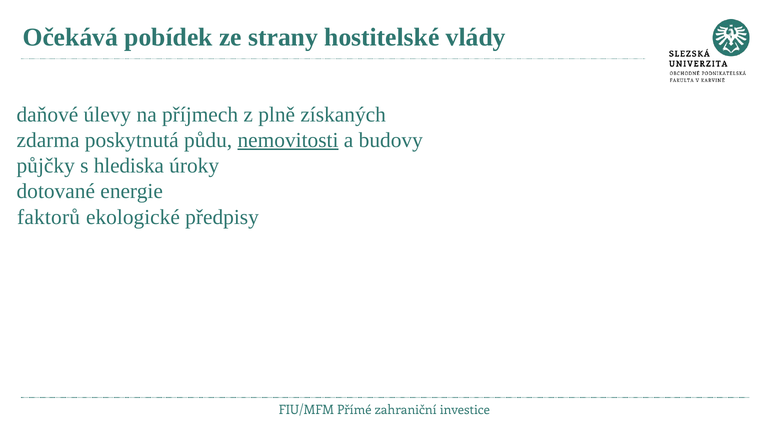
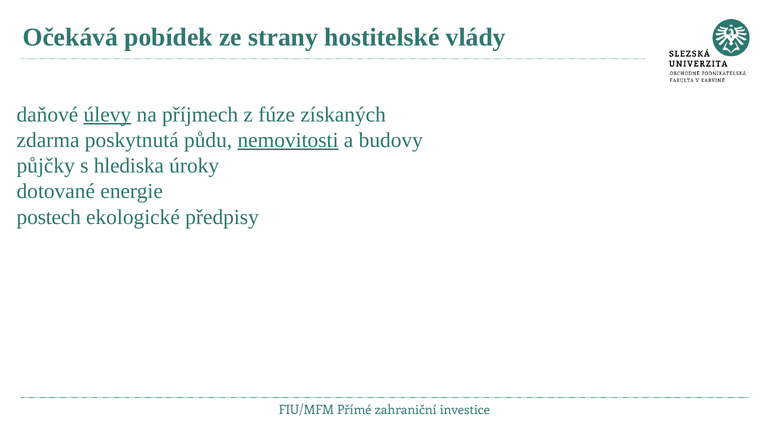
úlevy underline: none -> present (107, 115)
plně: plně -> fúze (277, 115)
faktorů: faktorů -> postech (49, 217)
